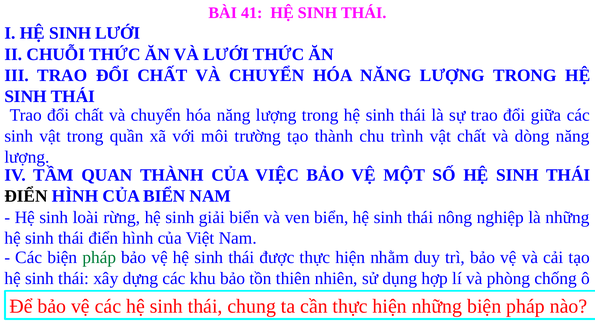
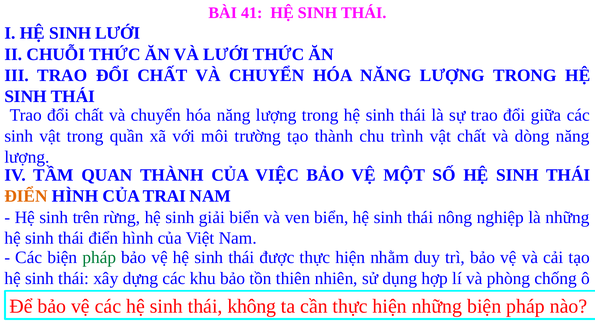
ĐIỂN colour: black -> orange (26, 196)
CỦA BIỂN: BIỂN -> TRAI (164, 196)
loài: loài -> trên (86, 217)
chung: chung -> không (252, 306)
